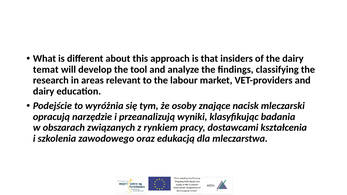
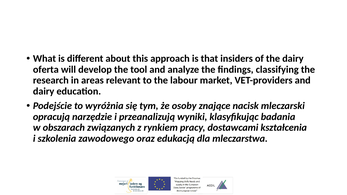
temat: temat -> oferta (46, 70)
